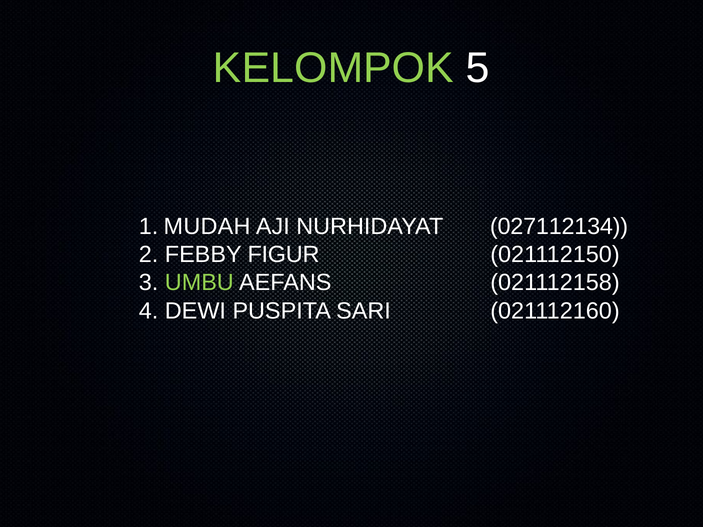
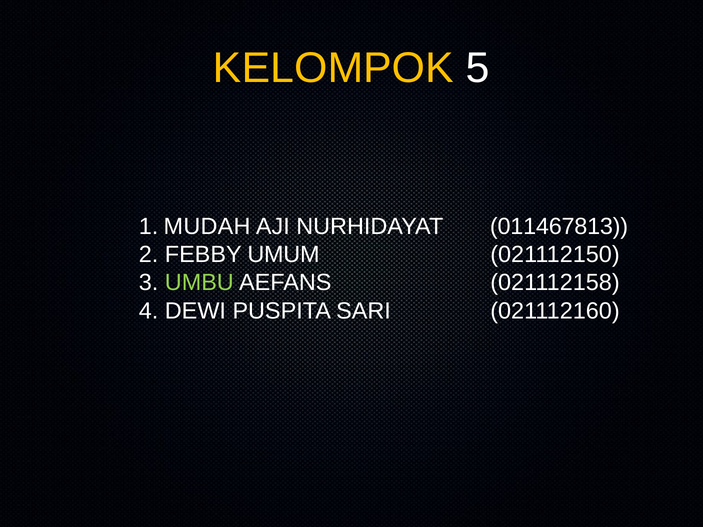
KELOMPOK colour: light green -> yellow (333, 68)
027112134: 027112134 -> 011467813 (559, 227)
FIGUR: FIGUR -> UMUM (283, 255)
